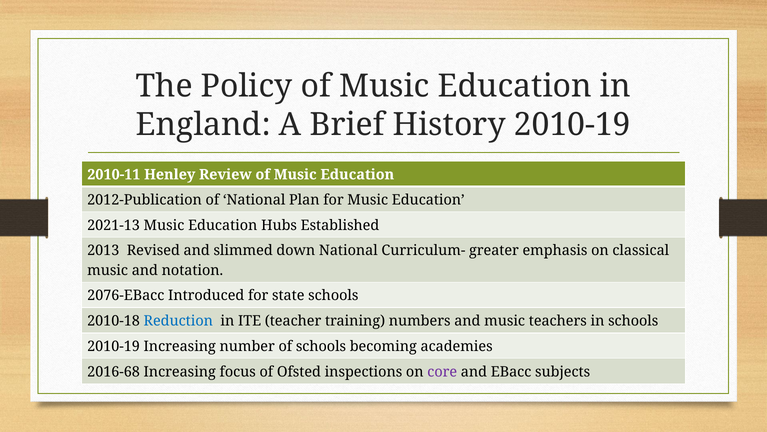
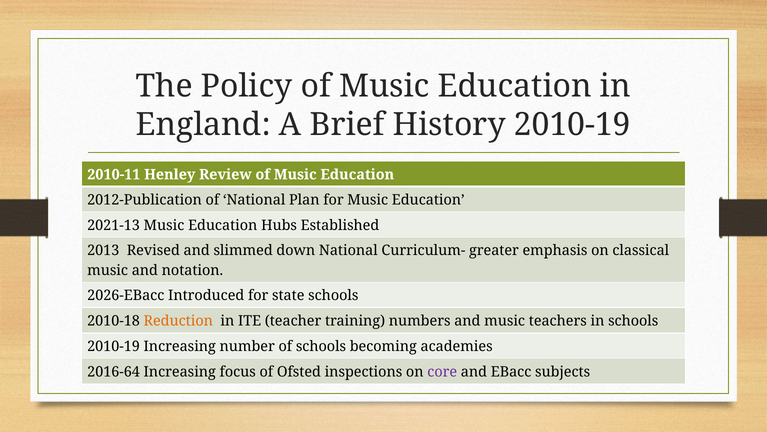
2076-EBacc: 2076-EBacc -> 2026-EBacc (126, 295)
Reduction colour: blue -> orange (178, 321)
2016-68: 2016-68 -> 2016-64 (114, 371)
